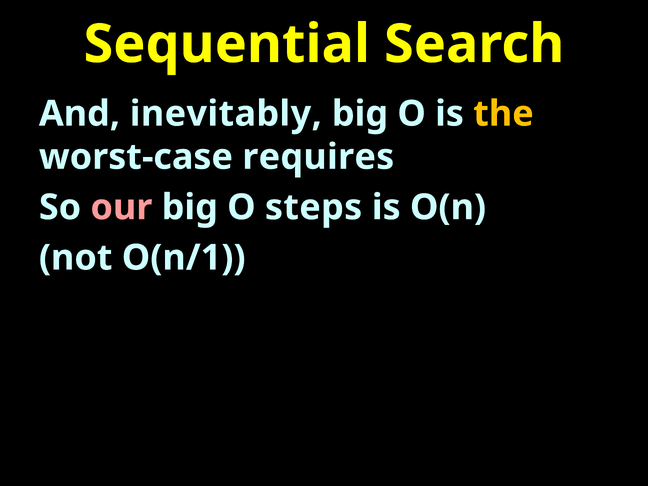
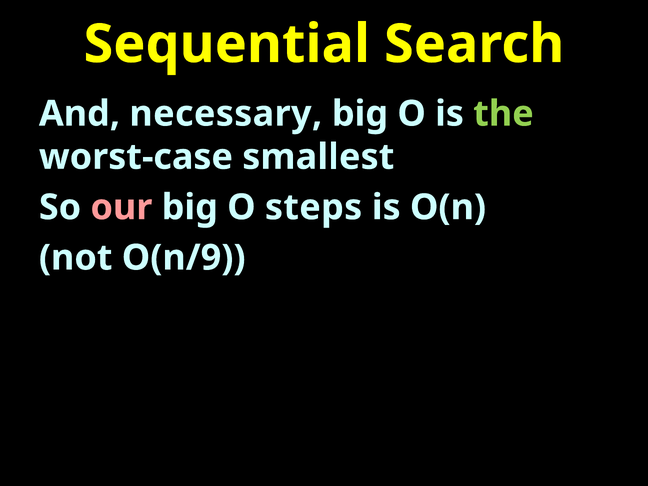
inevitably: inevitably -> necessary (226, 114)
the colour: yellow -> light green (503, 114)
requires: requires -> smallest (318, 157)
O(n/1: O(n/1 -> O(n/9 (184, 258)
